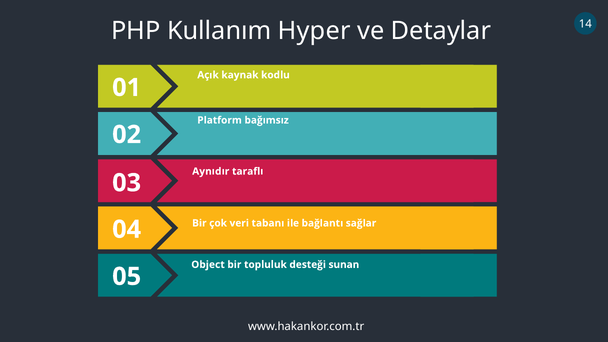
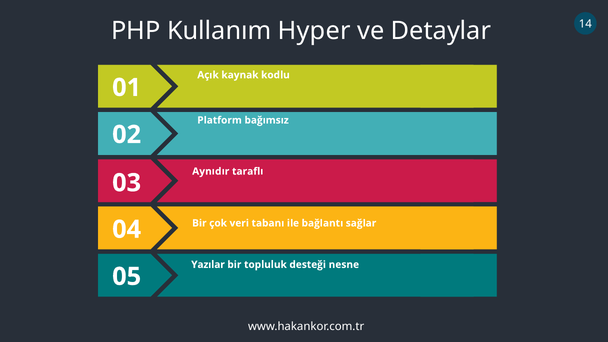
Object: Object -> Yazılar (208, 265)
sunan: sunan -> nesne (344, 265)
